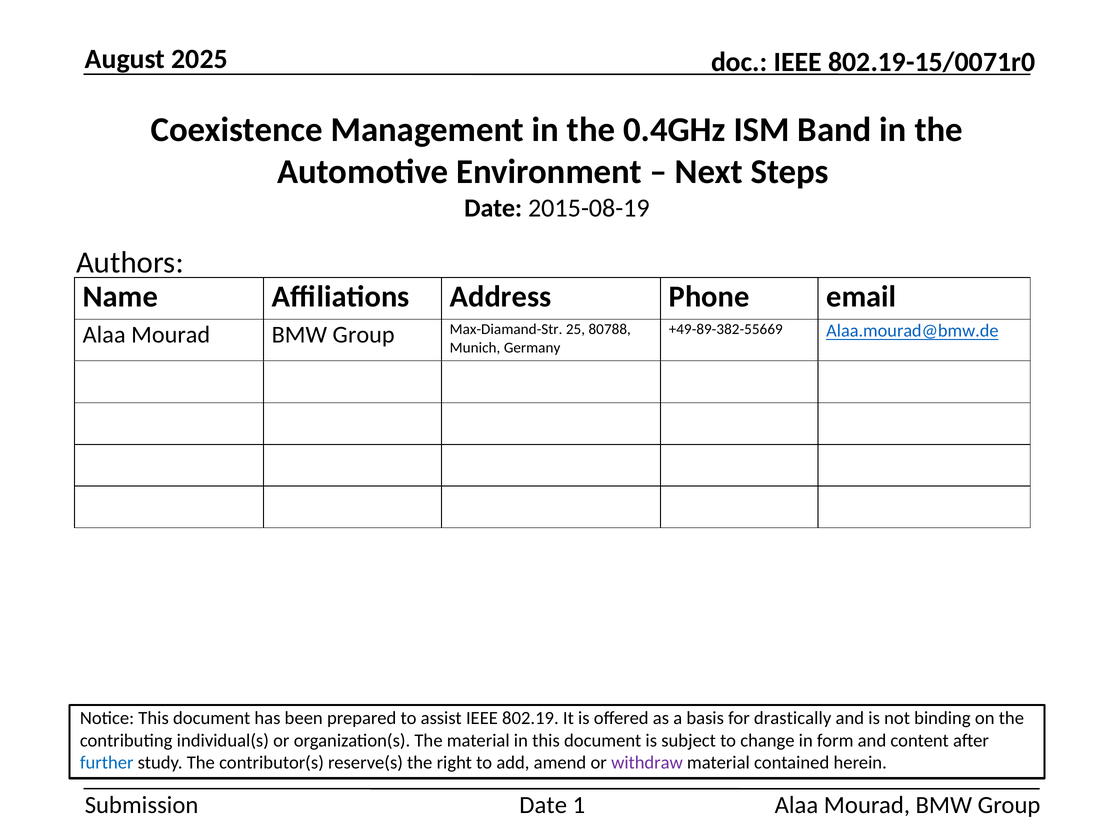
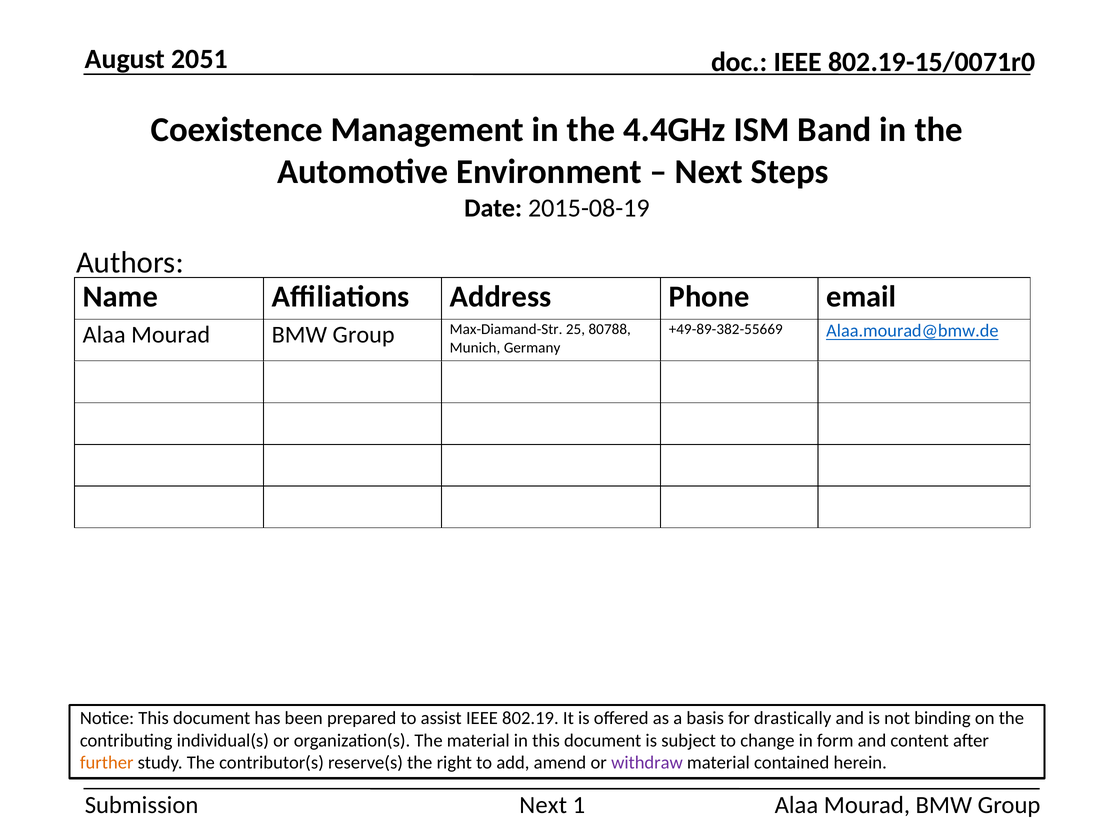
2025: 2025 -> 2051 (200, 59)
0.4GHz: 0.4GHz -> 4.4GHz (674, 130)
further colour: blue -> orange (107, 763)
Date: Date -> Next (543, 805)
